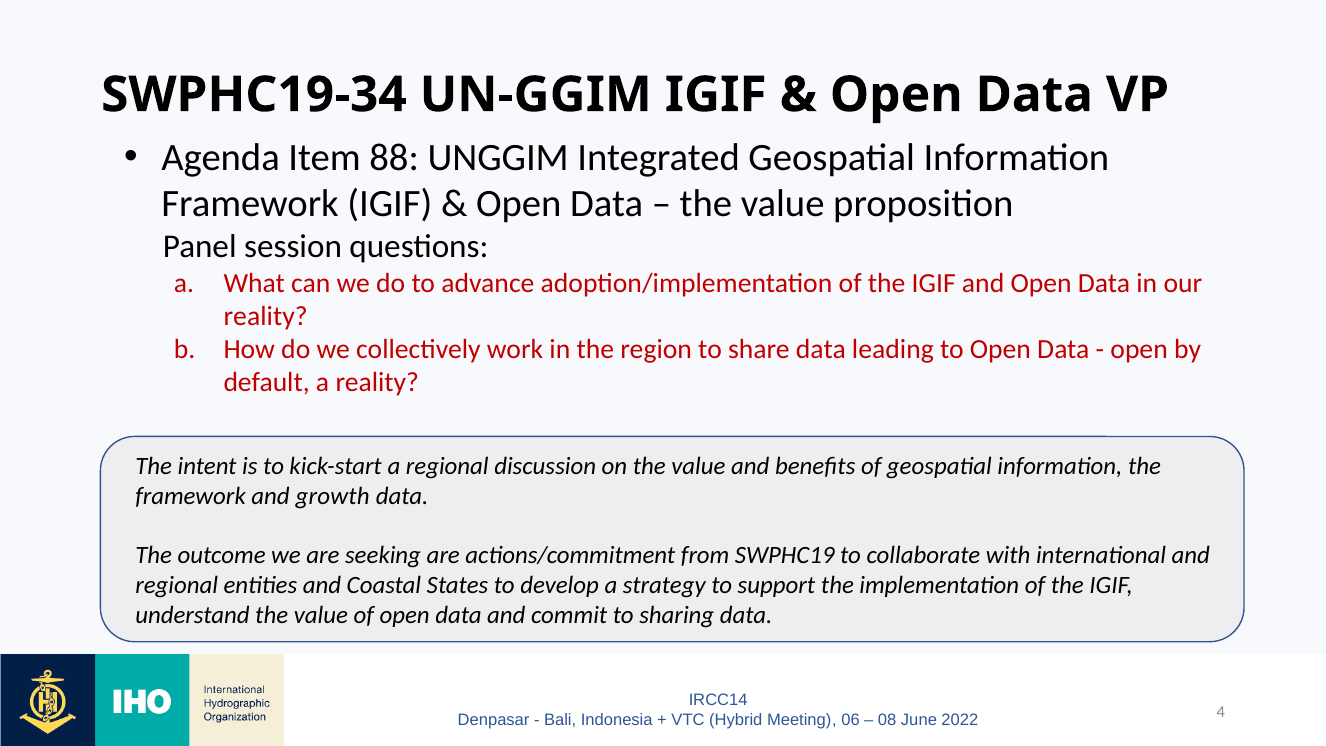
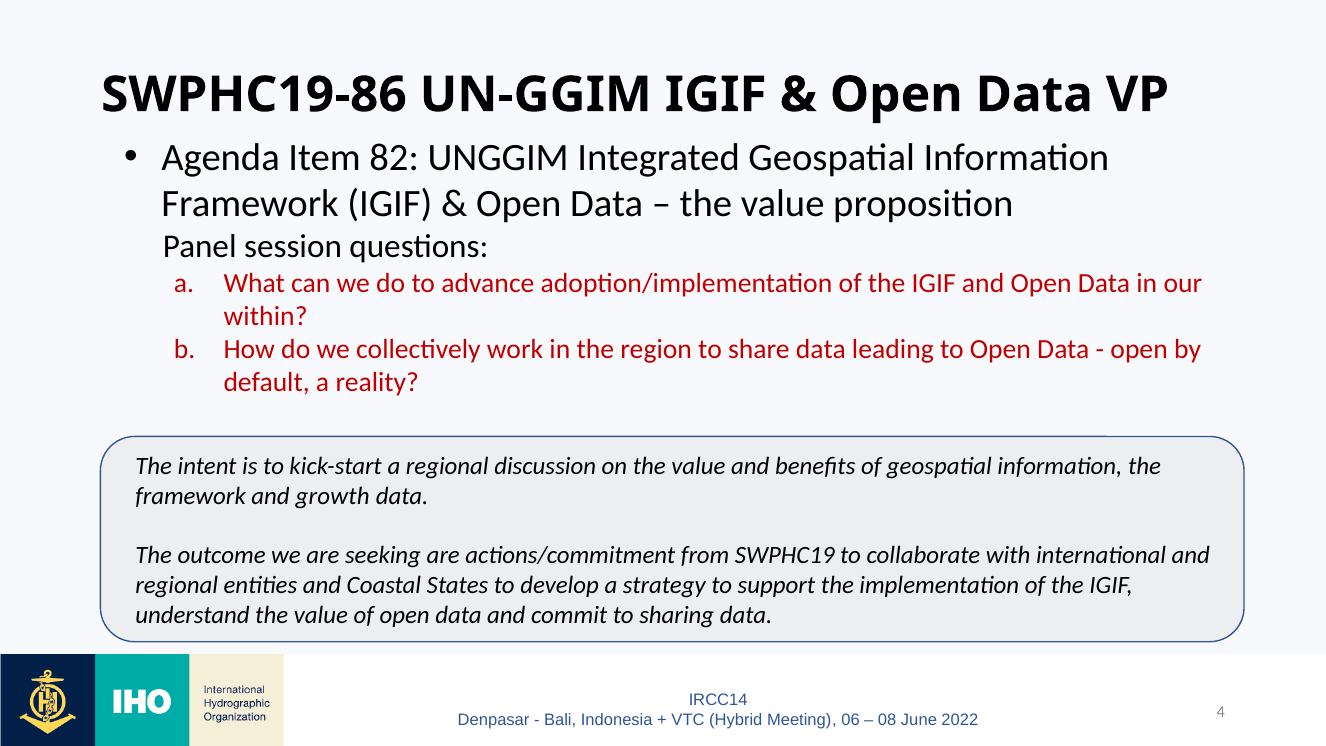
SWPHC19-34: SWPHC19-34 -> SWPHC19-86 (254, 95)
88: 88 -> 82 (394, 158)
reality: reality -> within (266, 316)
